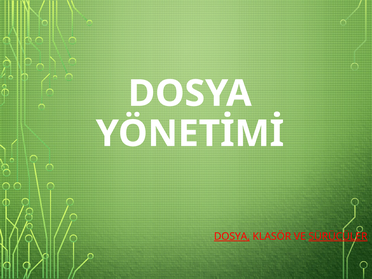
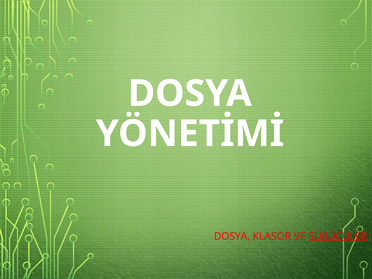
DOSYA underline: present -> none (232, 236)
